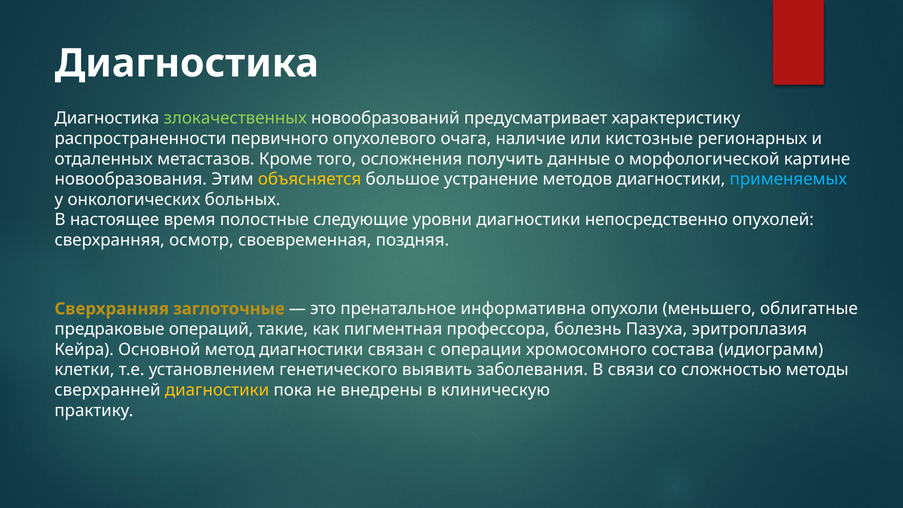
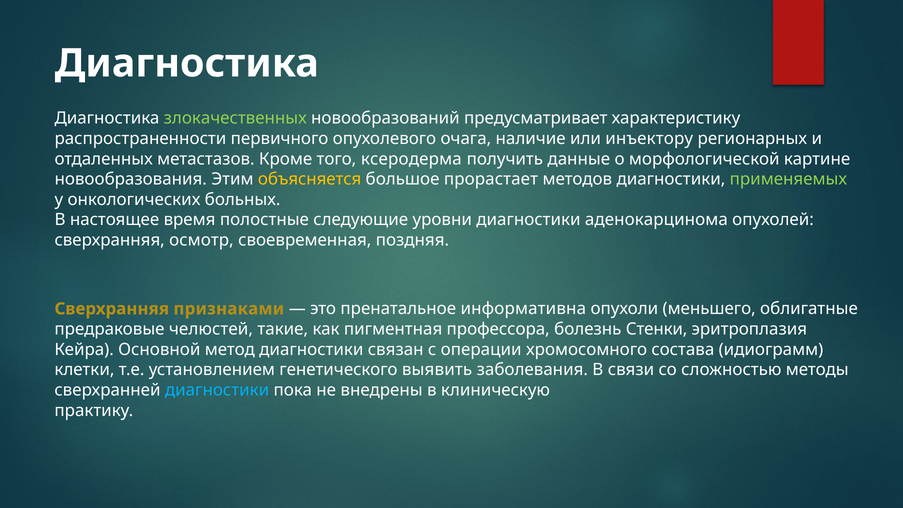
кистозные: кистозные -> инъектору (649, 139)
осложнения: осложнения -> ксеродерма (411, 159)
устранение: устранение -> прорастает (491, 179)
применяемых colour: light blue -> light green (788, 179)
непосредственно: непосредственно -> аденокарцинома (656, 220)
заглоточные: заглоточные -> признаками (229, 309)
операций: операций -> челюстей (211, 329)
Пазуха: Пазуха -> Стенки (657, 329)
диагностики colour: yellow -> light blue (217, 390)
